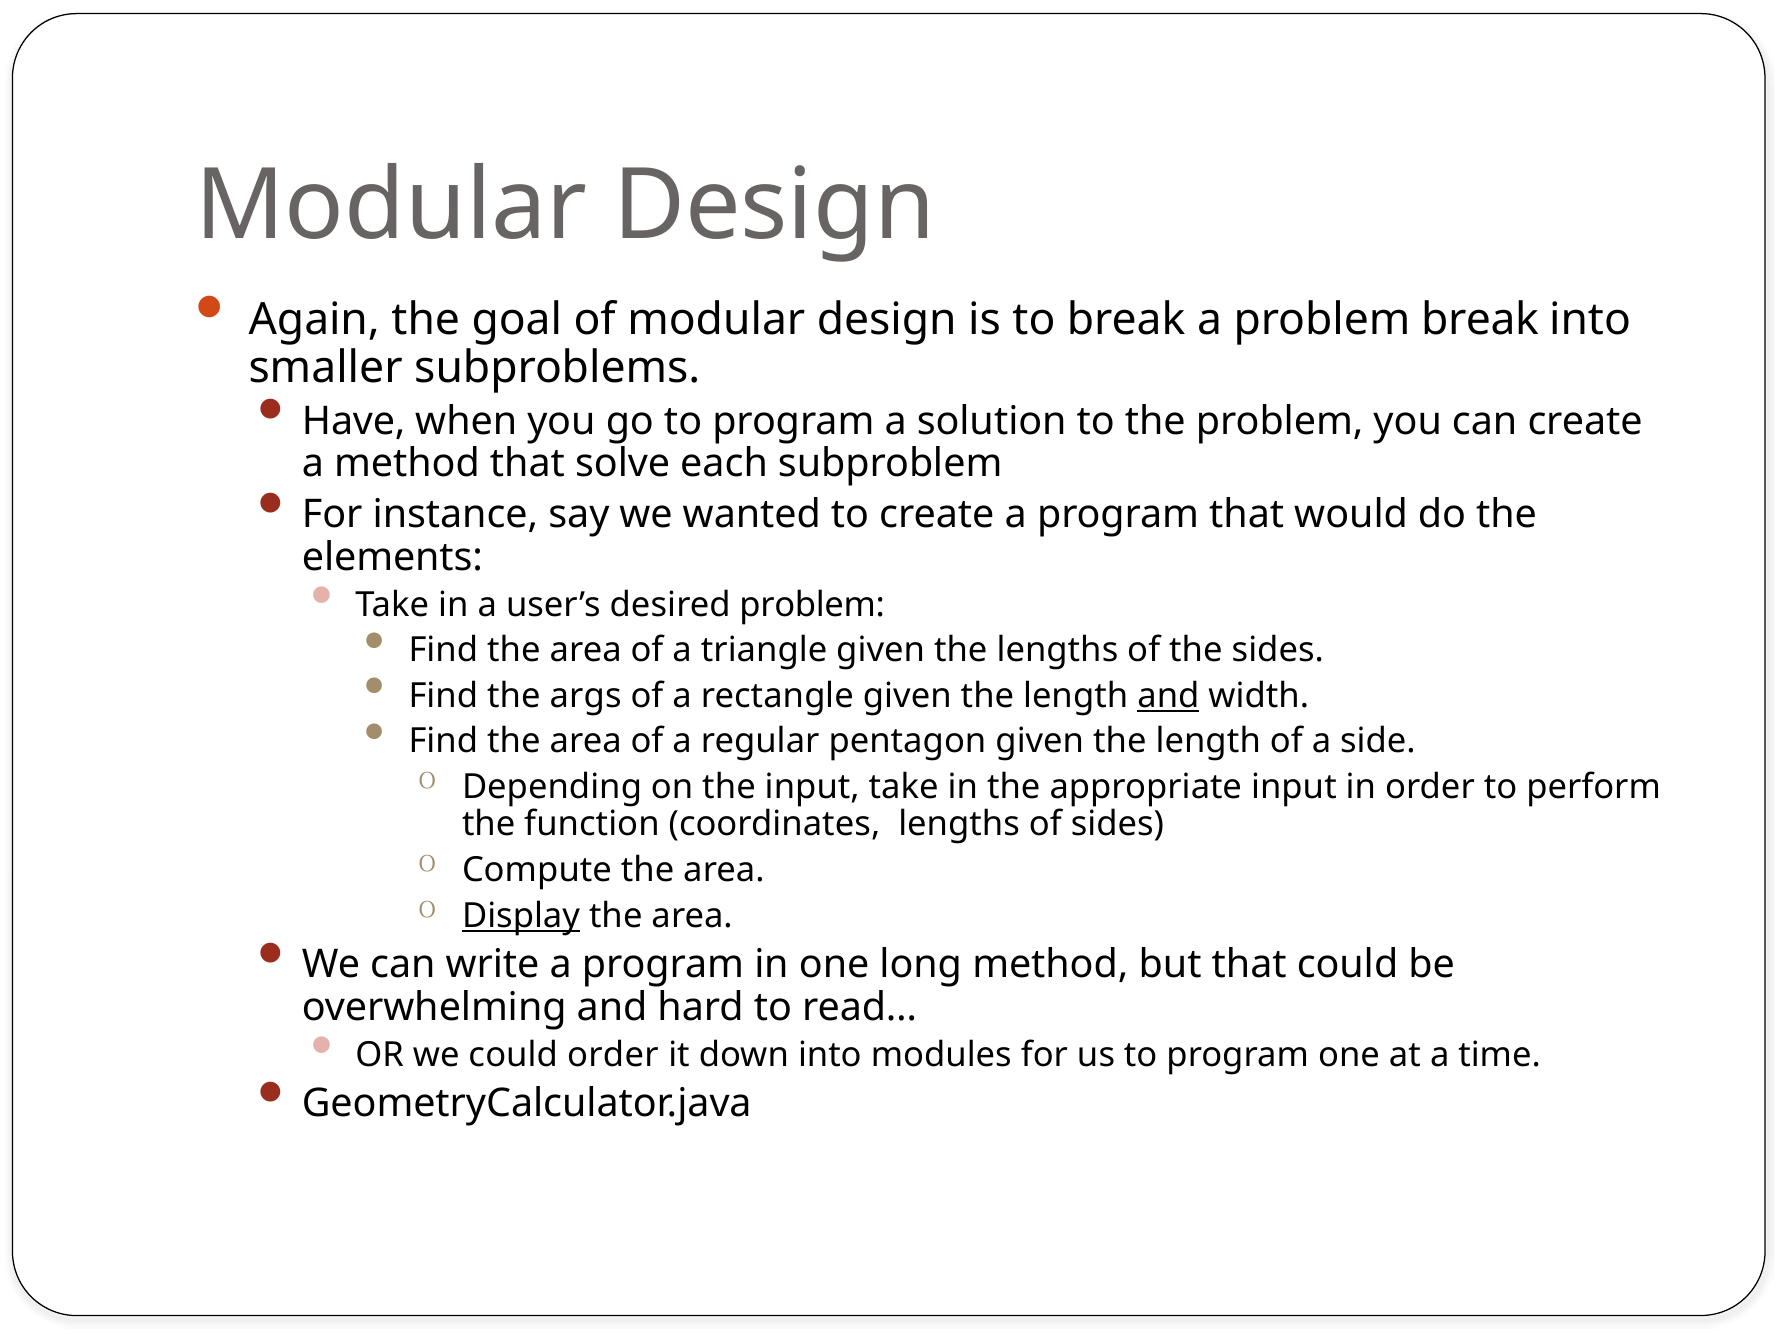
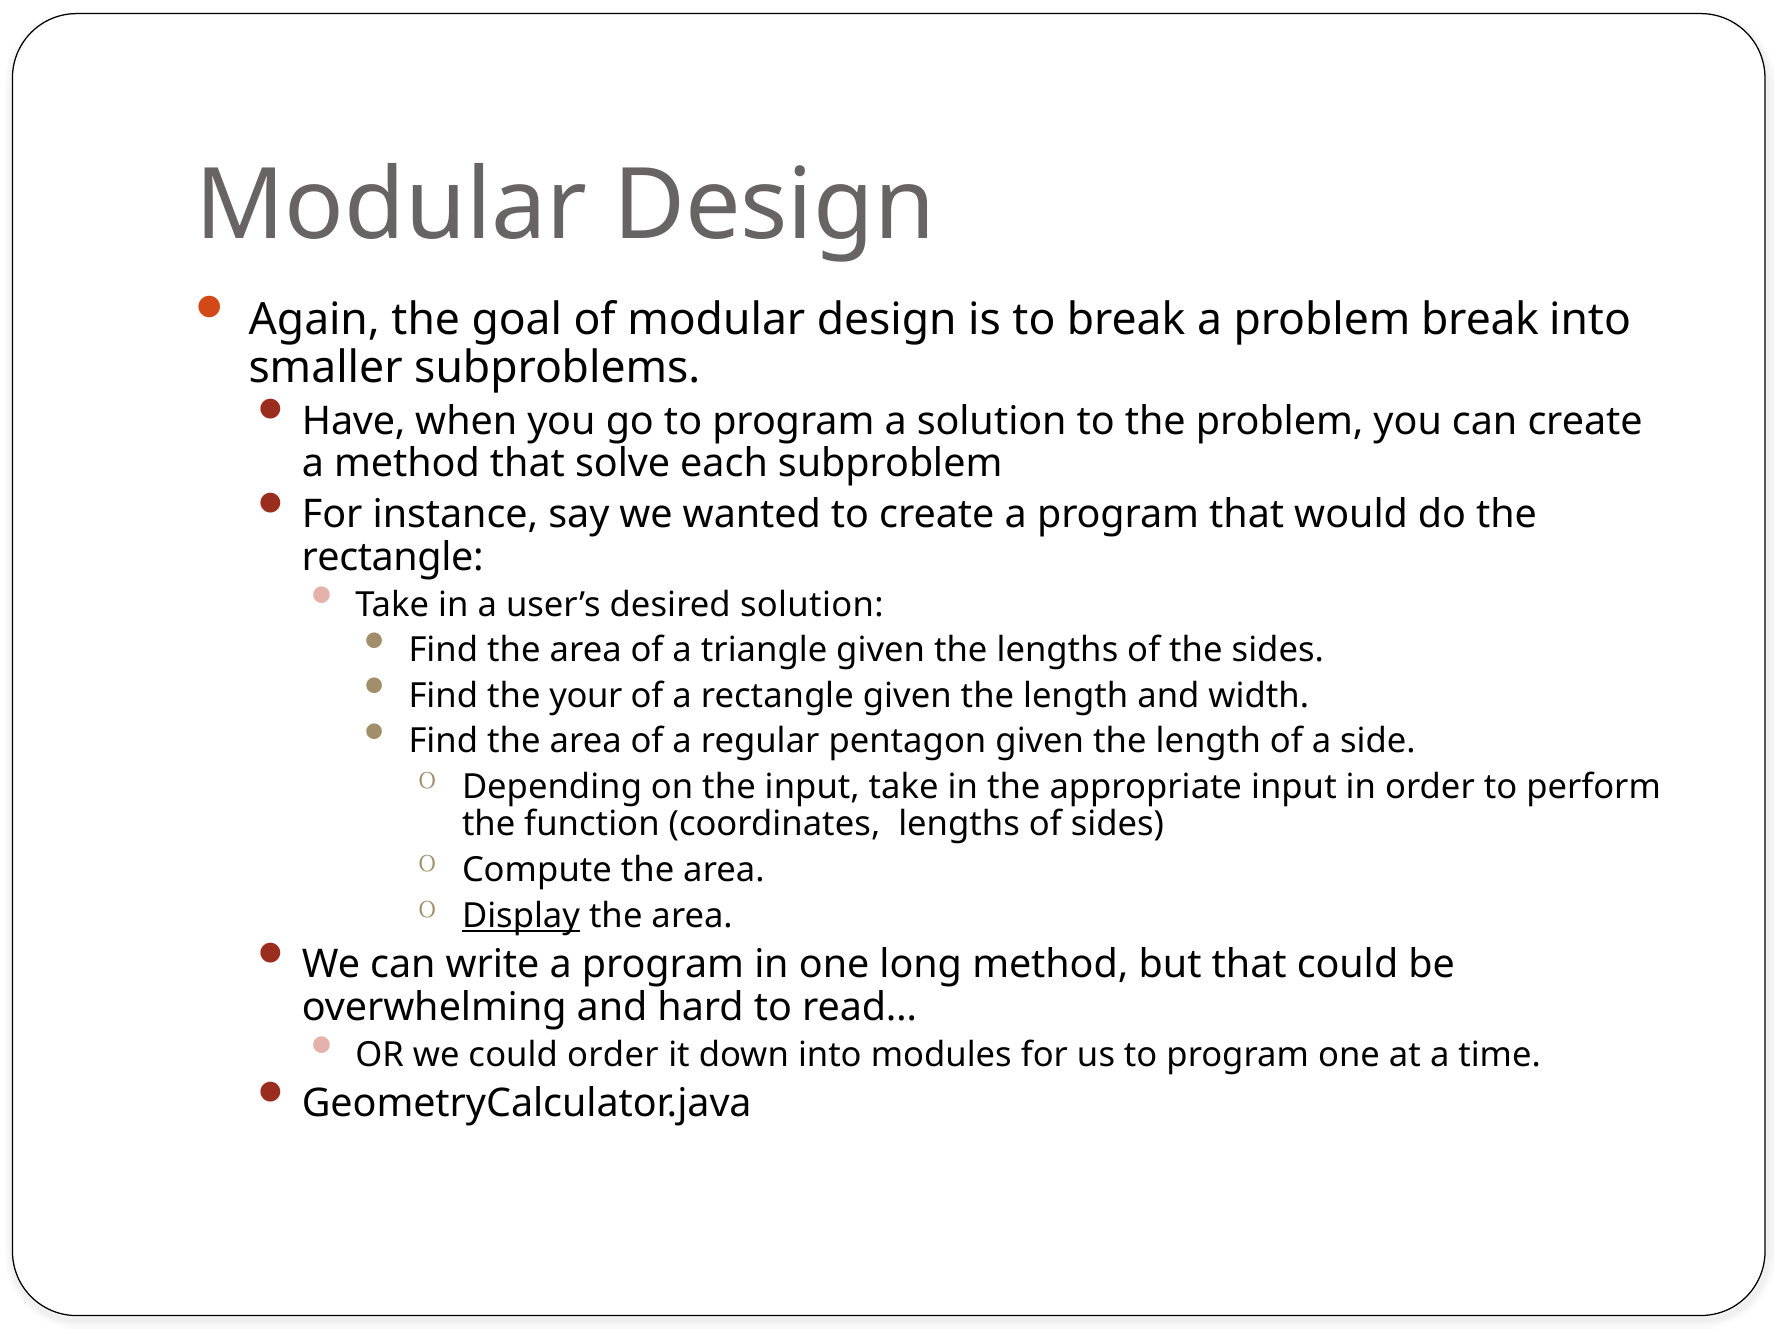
elements: elements -> rectangle (393, 557)
desired problem: problem -> solution (812, 605)
args: args -> your (586, 696)
and underline: present -> none (1168, 696)
